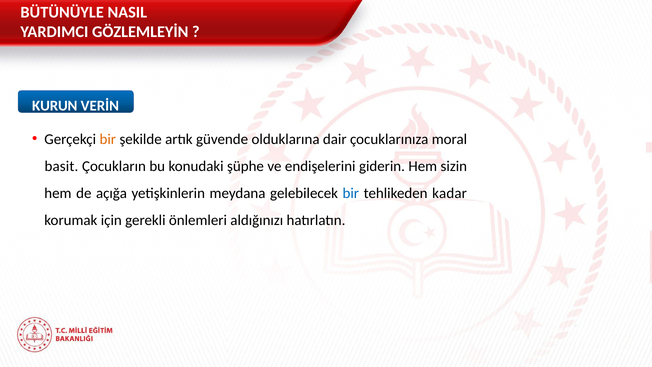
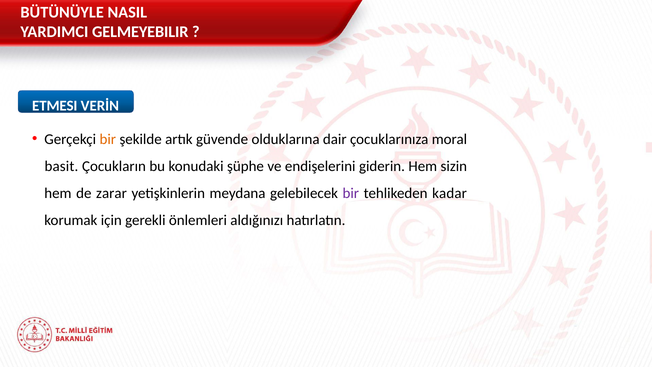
GÖZLEMLEYİN: GÖZLEMLEYİN -> GELMEYEBILIR (140, 32)
KURUN: KURUN -> ETMESI (55, 106)
açığa: açığa -> zarar (111, 193)
bir colour: blue -> purple (351, 193)
